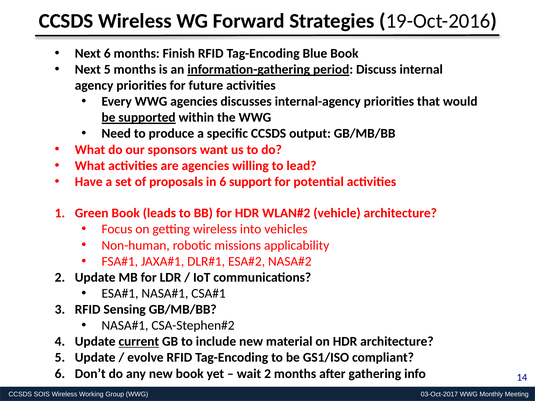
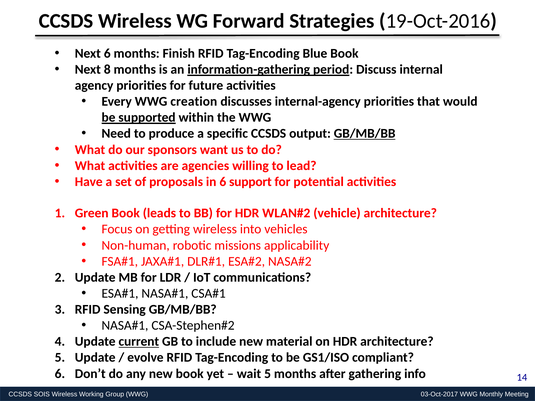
Next 5: 5 -> 8 (107, 69)
WWG agencies: agencies -> creation (194, 102)
GB/MB/BB underline: none -> present (365, 134)
wait 2: 2 -> 5 (268, 374)
